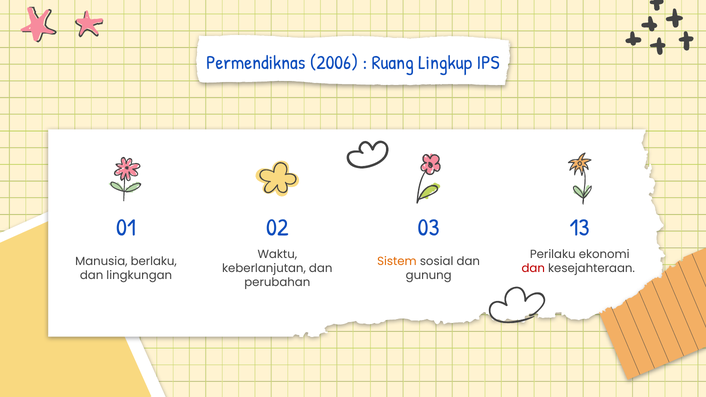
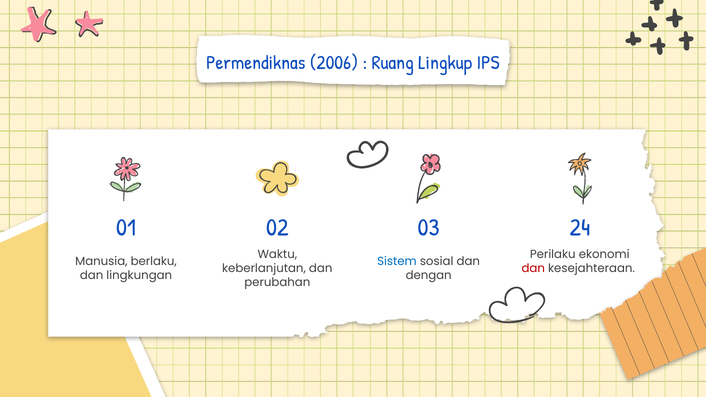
13: 13 -> 24 (580, 228)
Sistem colour: orange -> blue (397, 262)
gunung: gunung -> dengan (429, 276)
